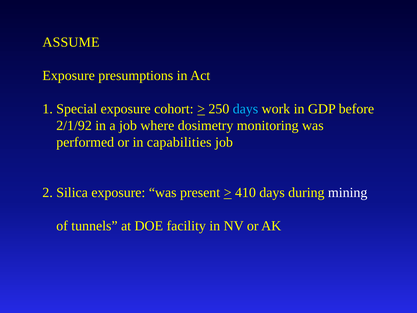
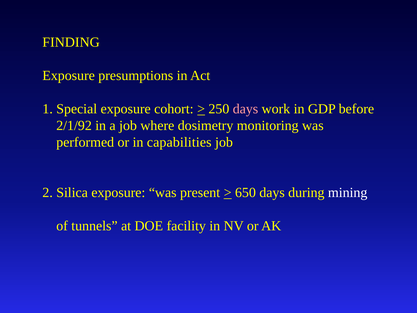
ASSUME: ASSUME -> FINDING (71, 42)
days colour: light blue -> pink (245, 109)
410: 410 -> 650 (245, 192)
